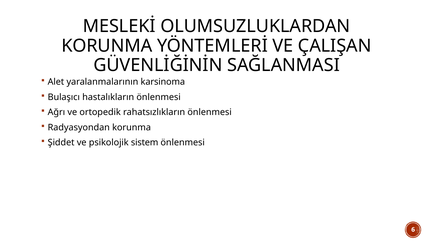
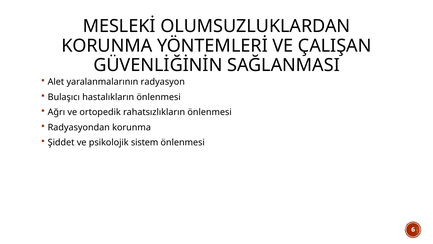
karsinoma: karsinoma -> radyasyon (163, 82)
